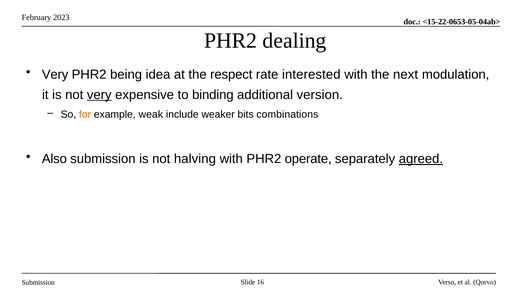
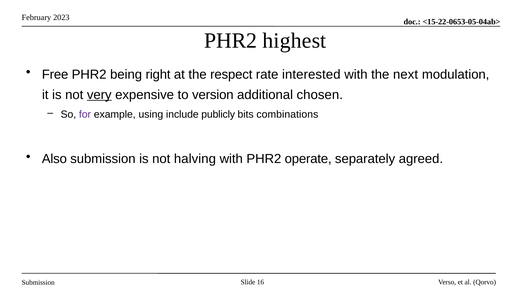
dealing: dealing -> highest (294, 41)
Very: Very -> Free (55, 74)
idea: idea -> right (158, 74)
binding: binding -> version (213, 95)
version: version -> chosen (320, 95)
for colour: orange -> purple (85, 114)
weak: weak -> using (151, 114)
weaker: weaker -> publicly (218, 114)
agreed underline: present -> none (421, 159)
